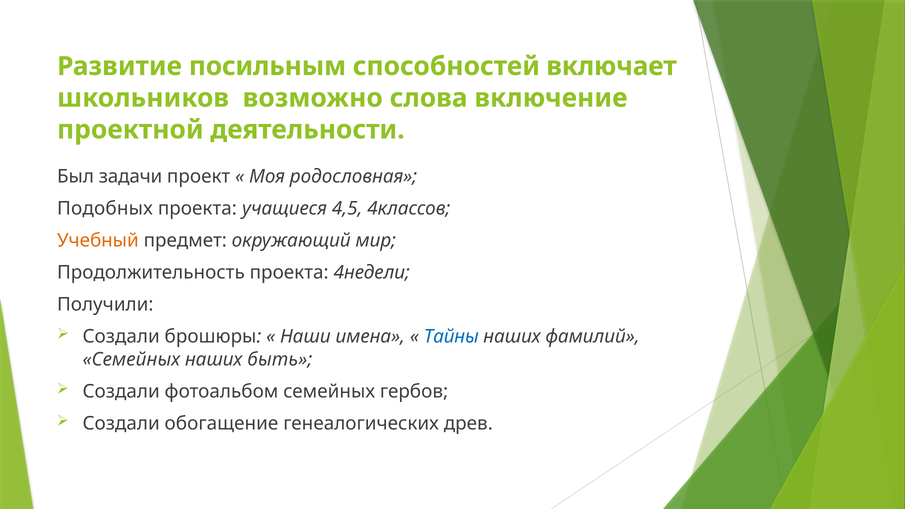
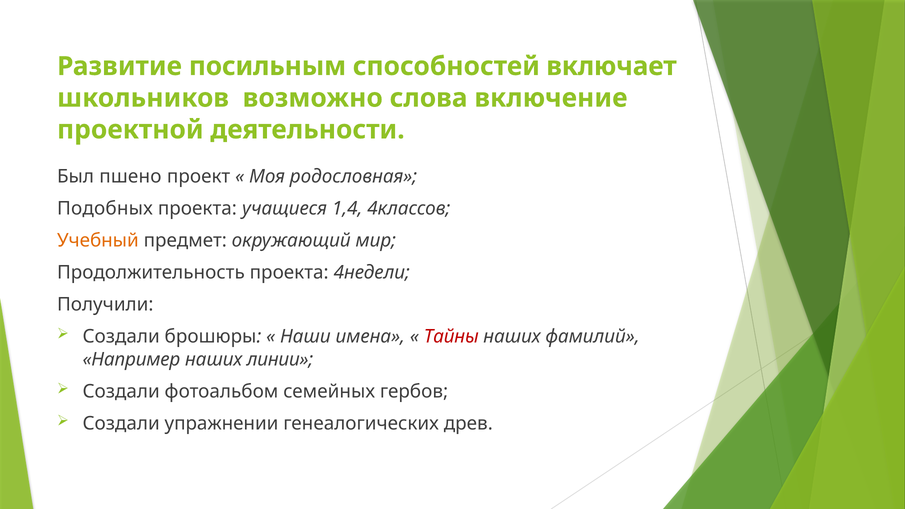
задачи: задачи -> пшено (130, 176)
4,5: 4,5 -> 1,4 (347, 208)
Тайны colour: blue -> red (451, 337)
Семейных: Семейных -> Например (131, 359)
быть: быть -> линии (280, 359)
обогащение: обогащение -> упражнении (222, 424)
